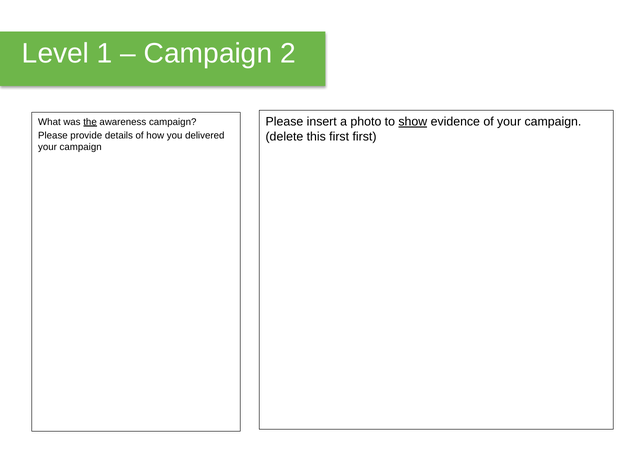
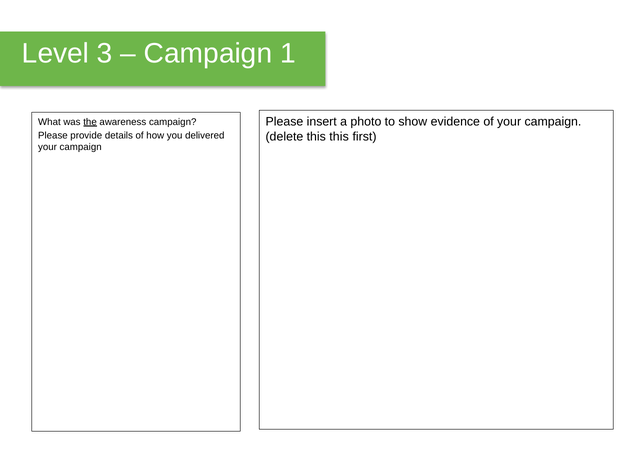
1: 1 -> 3 (105, 54)
2: 2 -> 1 (288, 54)
show underline: present -> none (413, 122)
this first: first -> this (339, 137)
